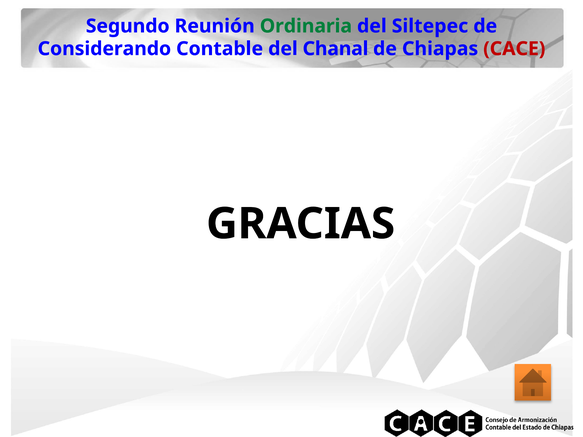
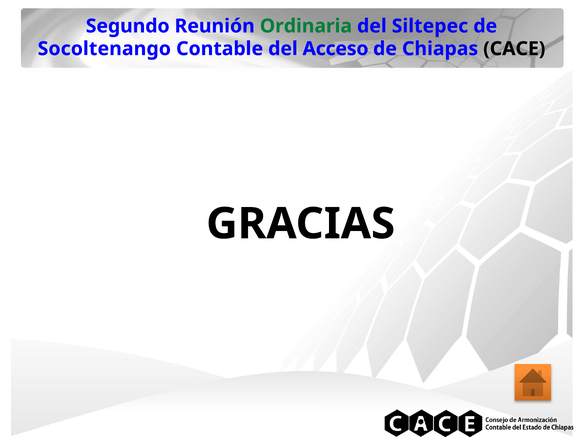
Considerando: Considerando -> Socoltenango (104, 49)
Chanal: Chanal -> Acceso (336, 49)
CACE colour: red -> black (514, 49)
